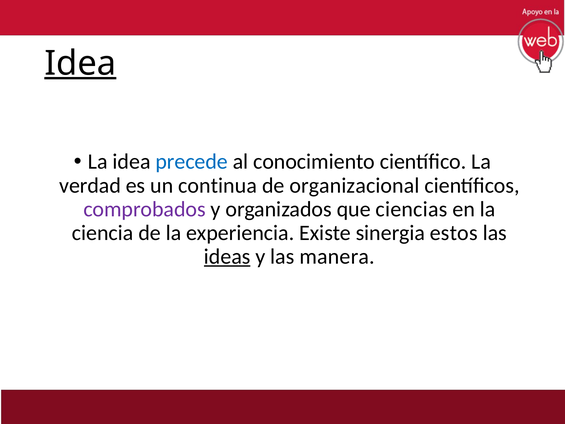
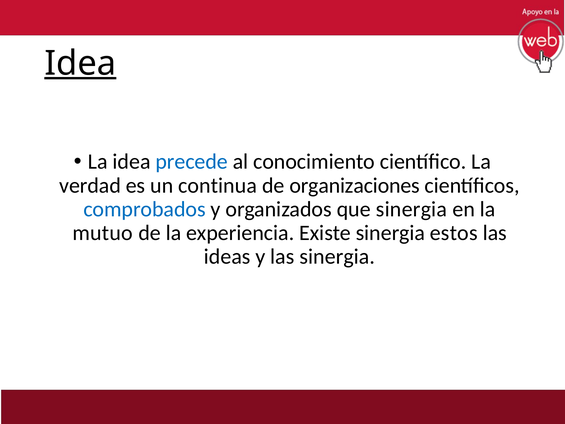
organizacional: organizacional -> organizaciones (355, 185)
comprobados colour: purple -> blue (145, 209)
que ciencias: ciencias -> sinergia (412, 209)
ciencia: ciencia -> mutuo (103, 233)
ideas underline: present -> none (227, 257)
las manera: manera -> sinergia (337, 257)
